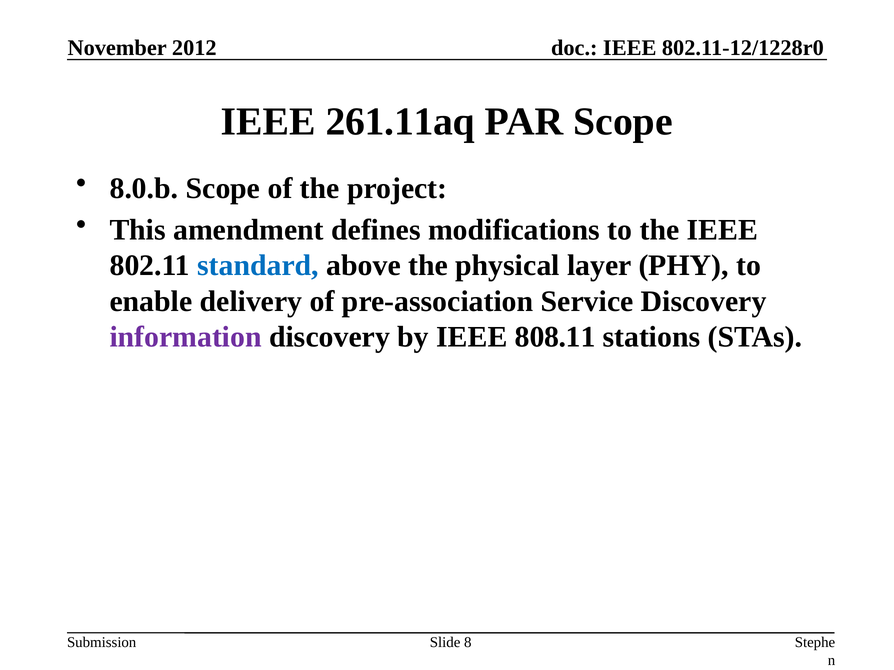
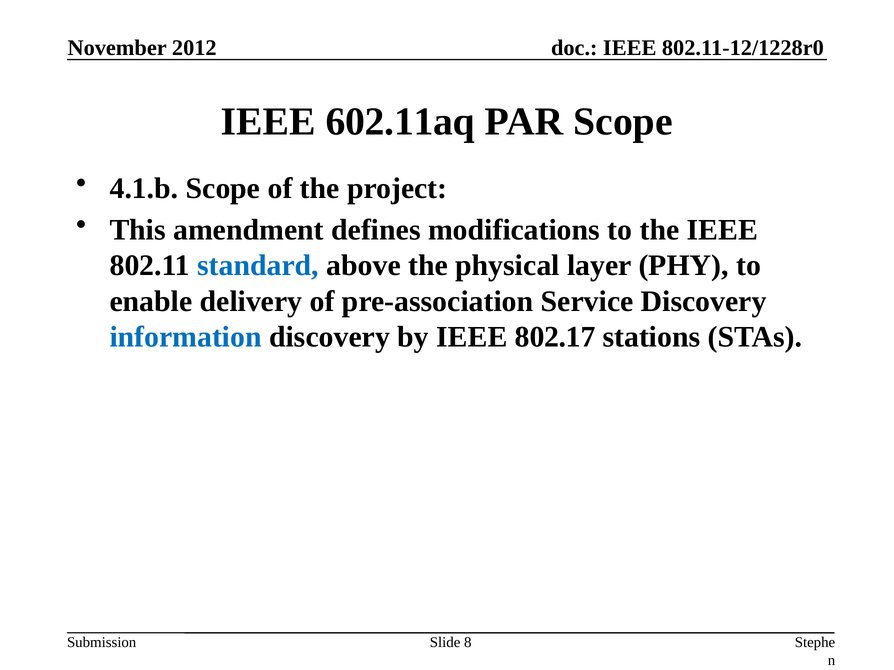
261.11aq: 261.11aq -> 602.11aq (400, 122)
8.0.b: 8.0.b -> 4.1.b (144, 188)
information colour: purple -> blue (186, 337)
808.11: 808.11 -> 802.17 (555, 337)
